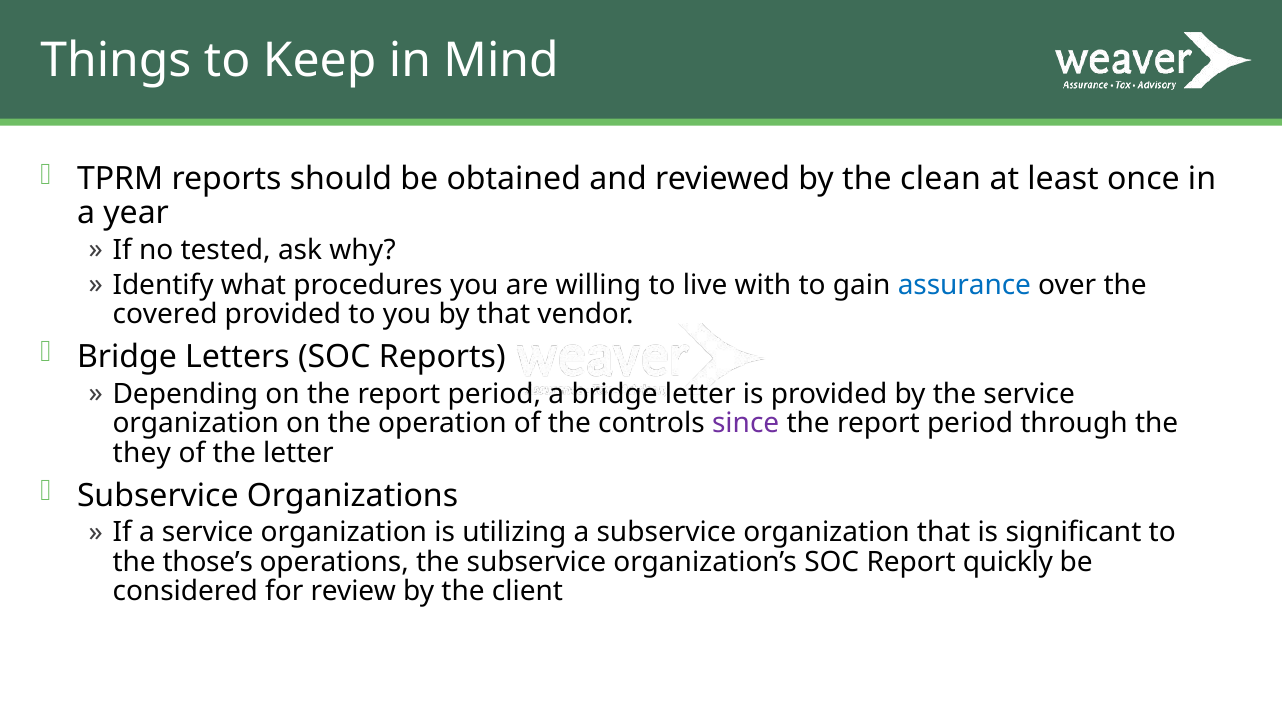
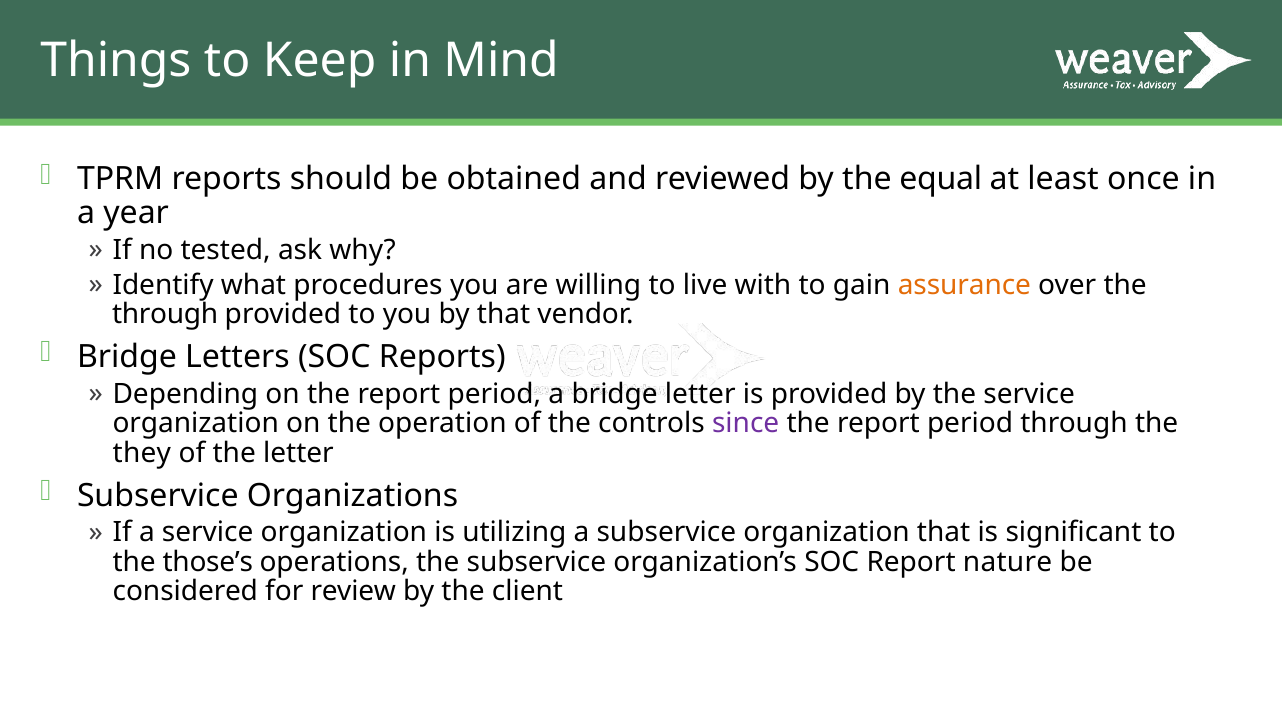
clean: clean -> equal (941, 179)
assurance colour: blue -> orange (964, 285)
covered: covered -> through (165, 315)
quickly: quickly -> nature (1008, 562)
